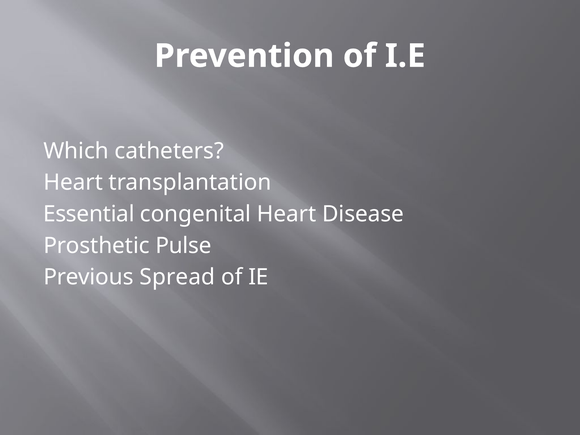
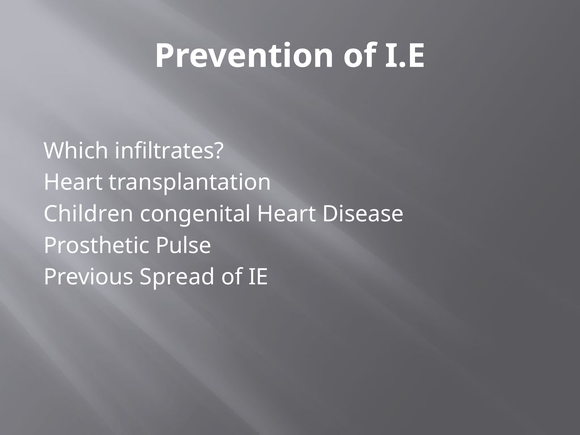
catheters: catheters -> infiltrates (169, 151)
Essential: Essential -> Children (89, 214)
